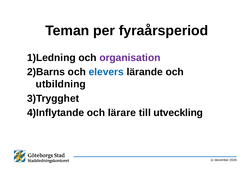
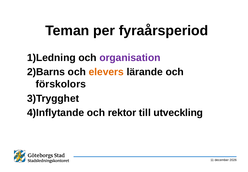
elevers colour: blue -> orange (106, 72)
utbildning: utbildning -> förskolors (61, 84)
lärare: lärare -> rektor (122, 113)
